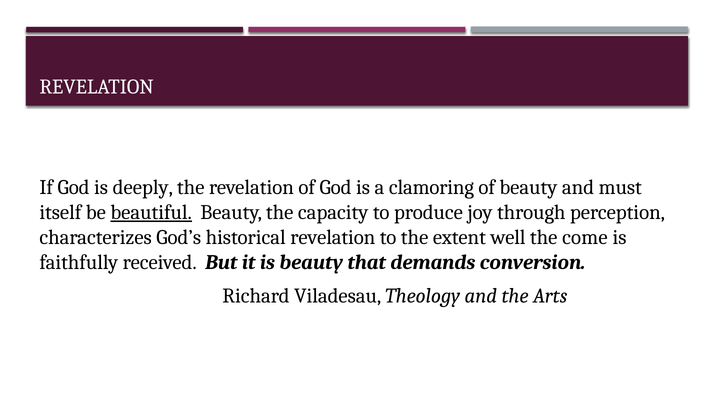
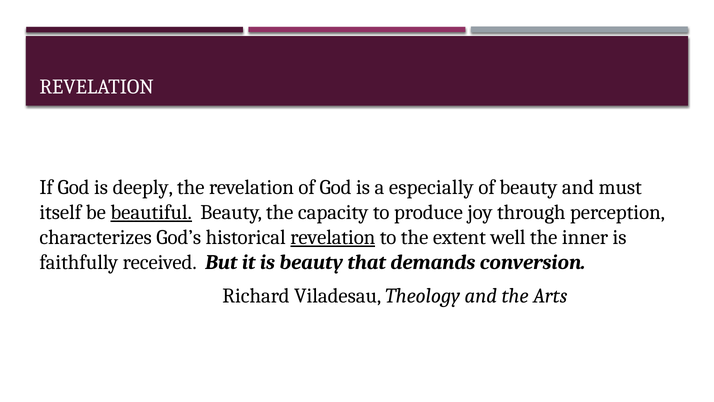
clamoring: clamoring -> especially (431, 187)
revelation underline: none -> present (333, 237)
come: come -> inner (585, 237)
